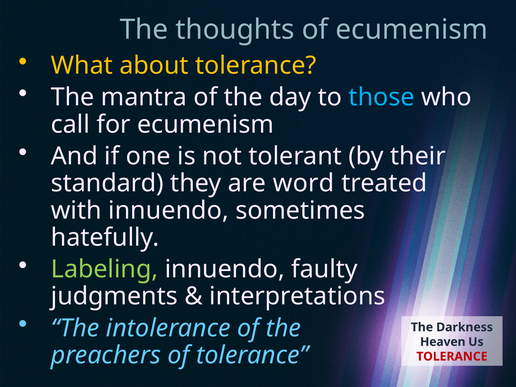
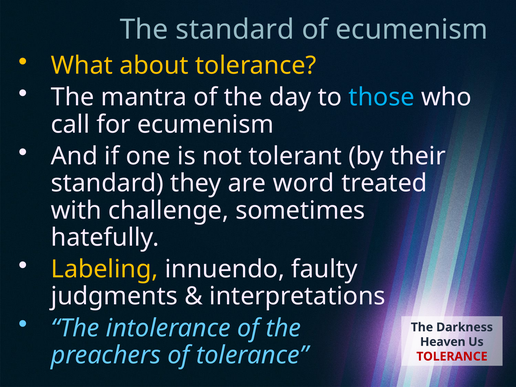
The thoughts: thoughts -> standard (235, 30)
with innuendo: innuendo -> challenge (168, 210)
Labeling colour: light green -> yellow (105, 269)
